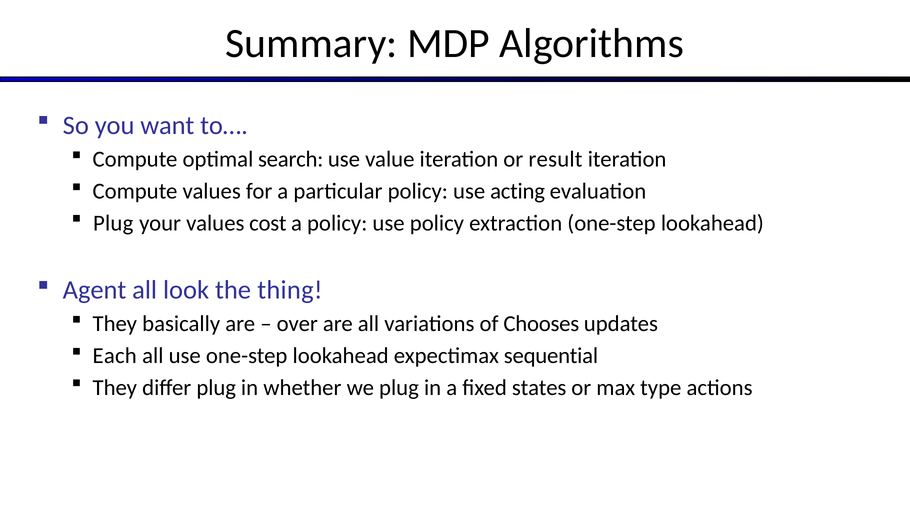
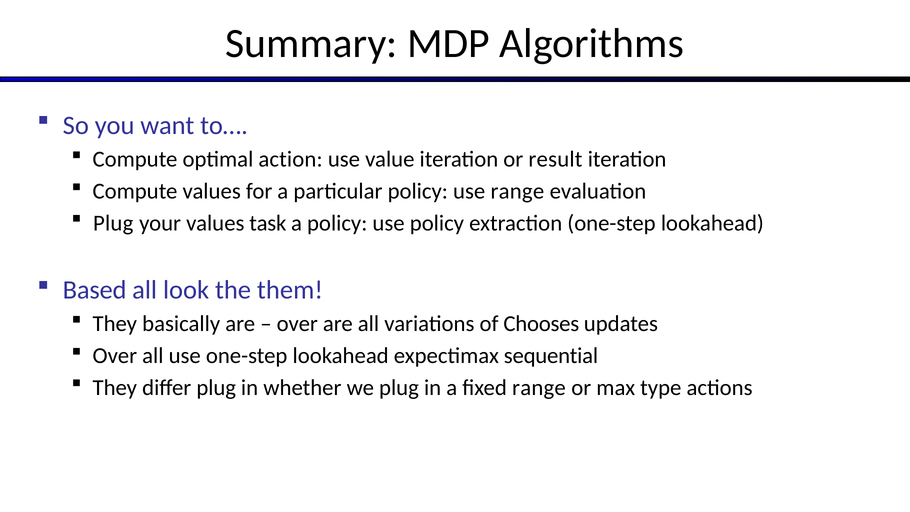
search: search -> action (291, 159)
use acting: acting -> range (517, 191)
cost: cost -> task (268, 223)
Agent: Agent -> Based (95, 290)
thing: thing -> them (290, 290)
Each: Each -> Over (115, 356)
fixed states: states -> range (539, 388)
